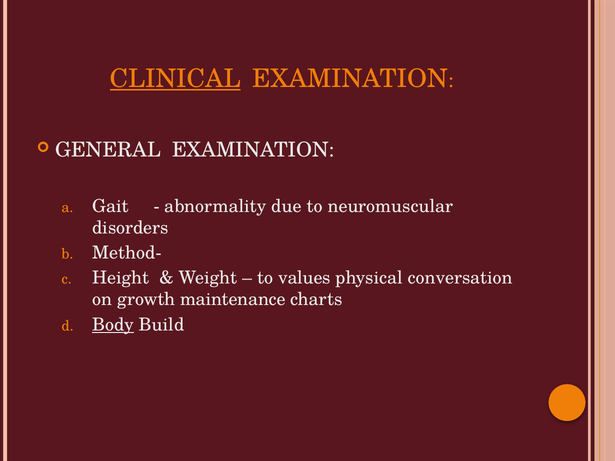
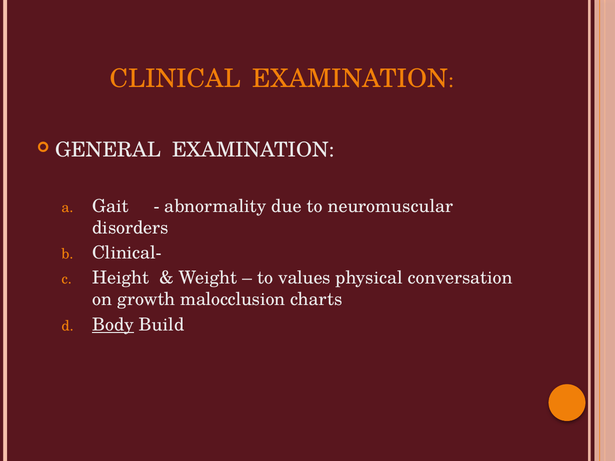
CLINICAL underline: present -> none (175, 79)
Method-: Method- -> Clinical- (127, 253)
maintenance: maintenance -> malocclusion (233, 300)
